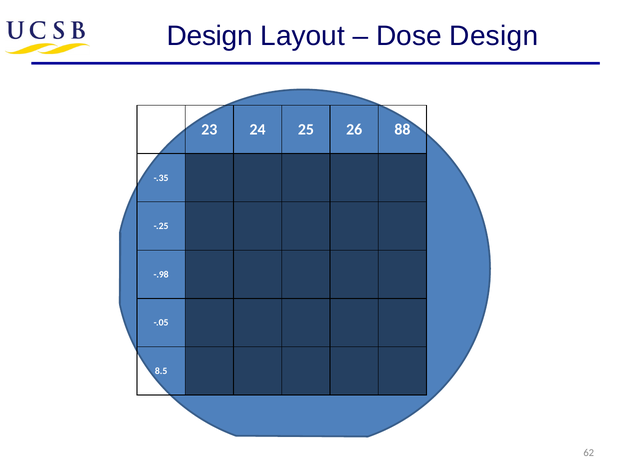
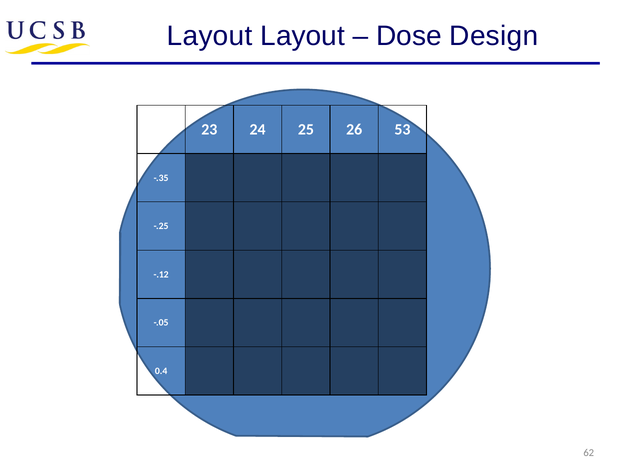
Design: Design -> Layout (210, 36)
88: 88 -> 53 (402, 130)
-.98: -.98 -> -.12 (161, 274)
8.5: 8.5 -> 0.4 (161, 371)
